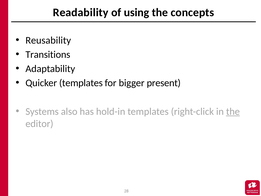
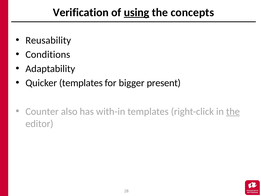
Readability: Readability -> Verification (81, 12)
using underline: none -> present (137, 12)
Transitions: Transitions -> Conditions (48, 54)
Systems: Systems -> Counter (42, 111)
hold-in: hold-in -> with-in (111, 111)
